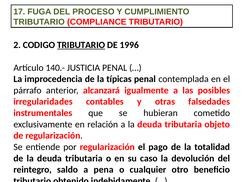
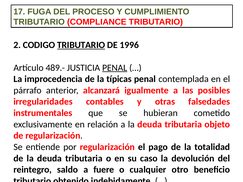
140.-: 140.- -> 489.- (55, 68)
PENAL underline: none -> present (115, 68)
pena: pena -> fuere (104, 170)
